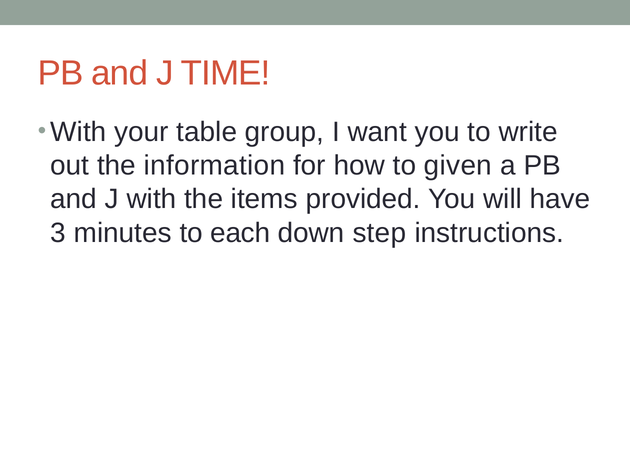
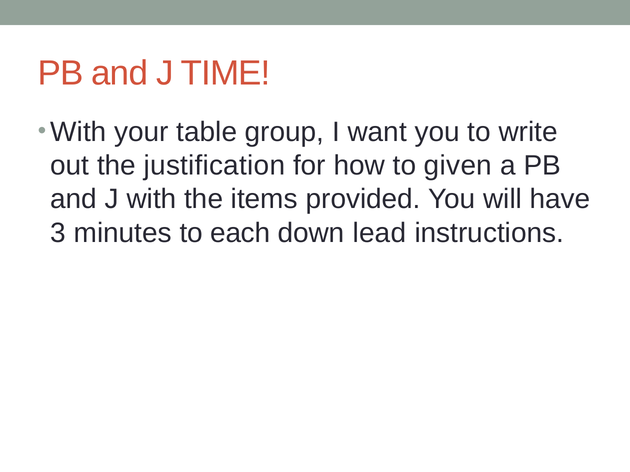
information: information -> justification (214, 166)
step: step -> lead (379, 233)
